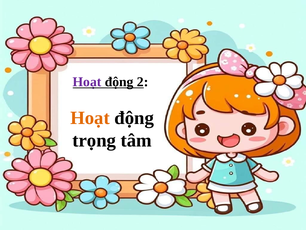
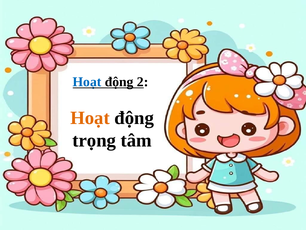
Hoạt colour: purple -> blue (87, 82)
